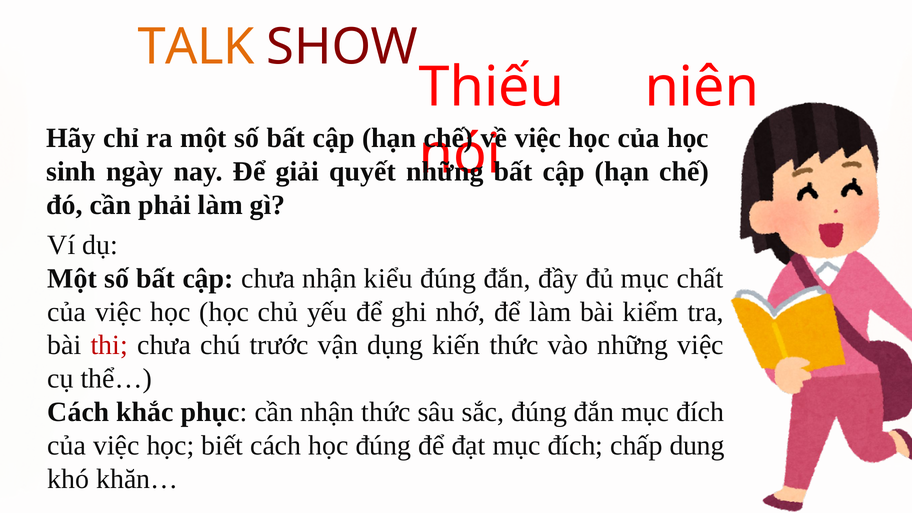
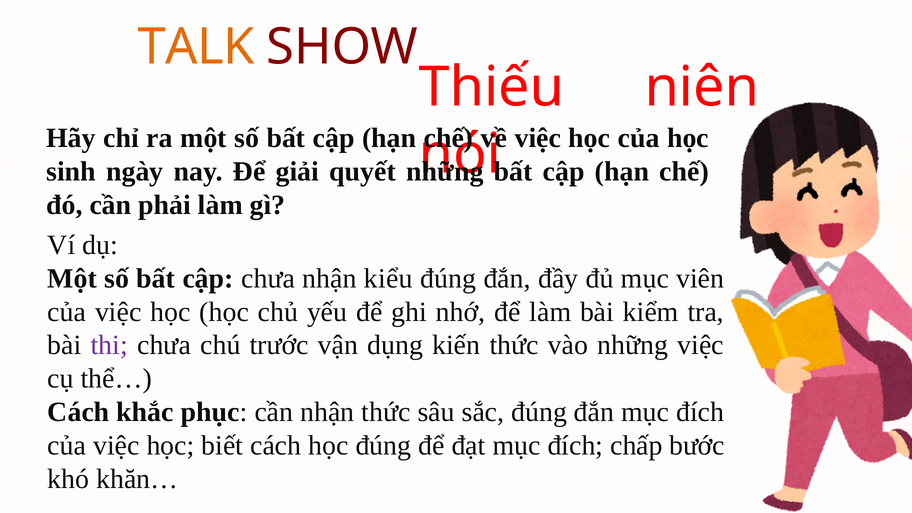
chất: chất -> viên (700, 278)
thi colour: red -> purple (109, 345)
dung: dung -> bước (697, 446)
